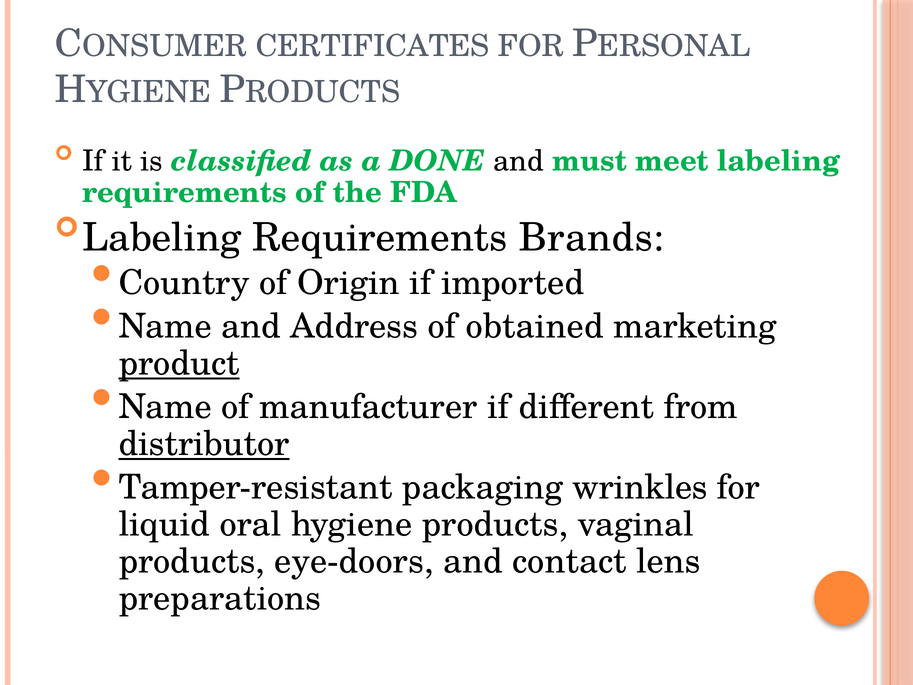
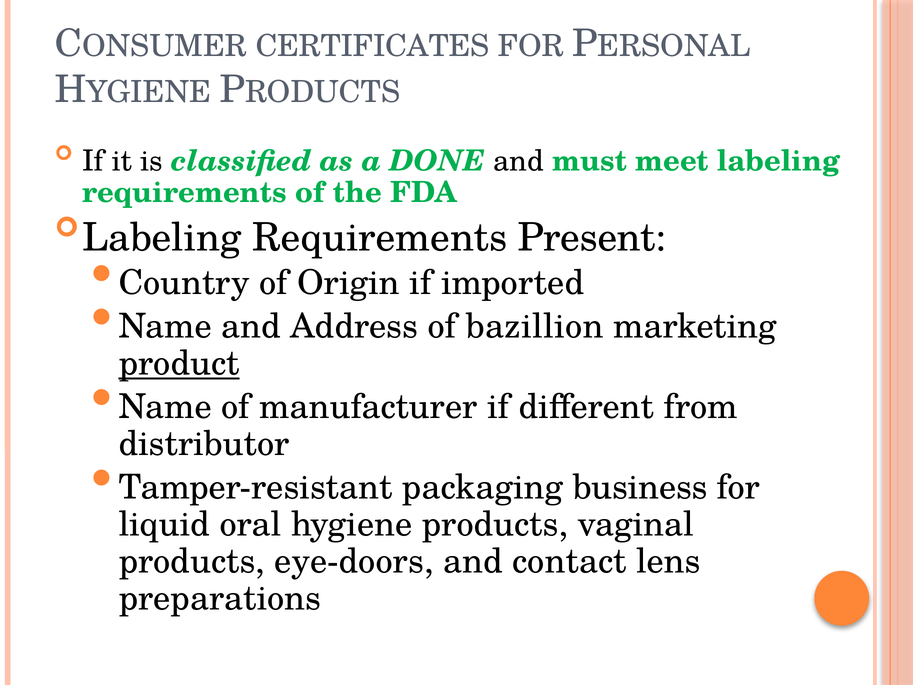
Brands: Brands -> Present (592, 238)
obtained: obtained -> bazillion (535, 327)
distributor underline: present -> none (204, 444)
wrinkles: wrinkles -> business (640, 487)
